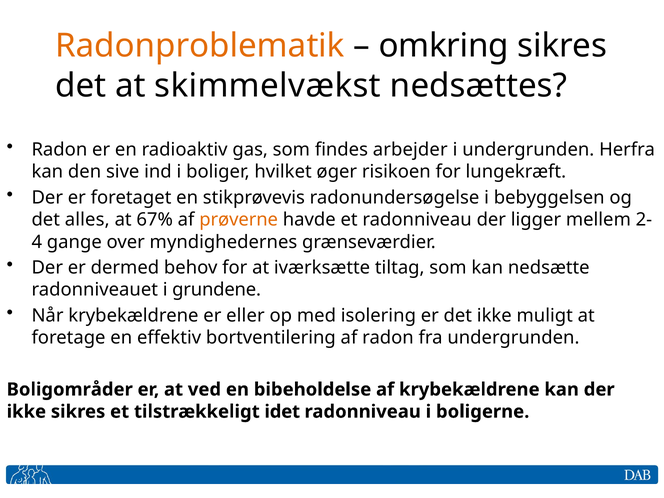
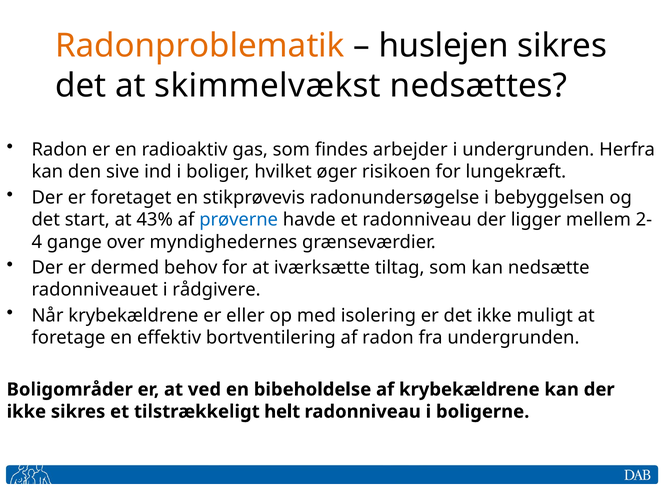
omkring: omkring -> huslejen (444, 46)
alles: alles -> start (87, 220)
67%: 67% -> 43% (155, 220)
prøverne colour: orange -> blue (239, 220)
grundene: grundene -> rådgivere (216, 290)
idet: idet -> helt (282, 412)
